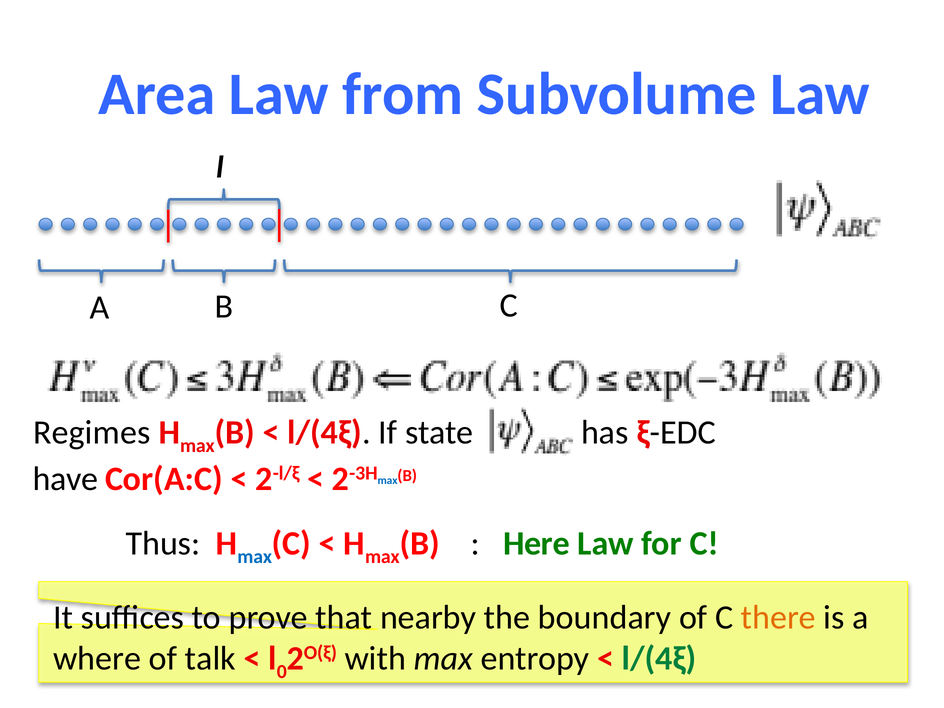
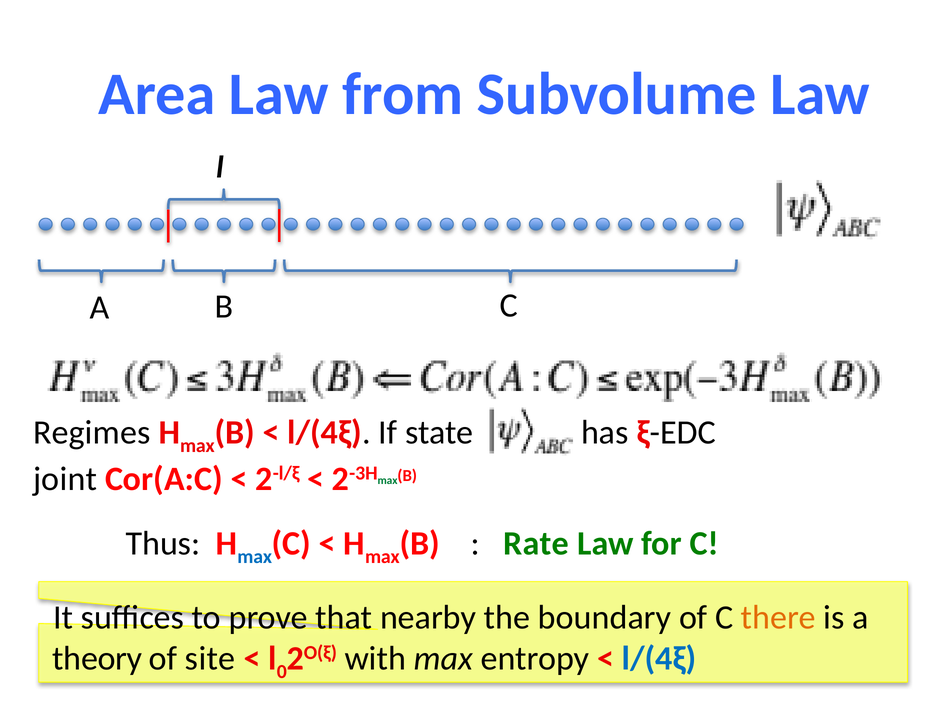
have: have -> joint (65, 479)
max colour: blue -> green (388, 480)
Here: Here -> Rate (536, 543)
where: where -> theory (97, 658)
talk: talk -> site (210, 658)
l/(4ξ colour: green -> blue (659, 658)
